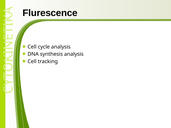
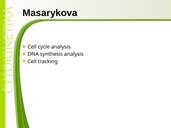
Flurescence: Flurescence -> Masarykova (50, 13)
